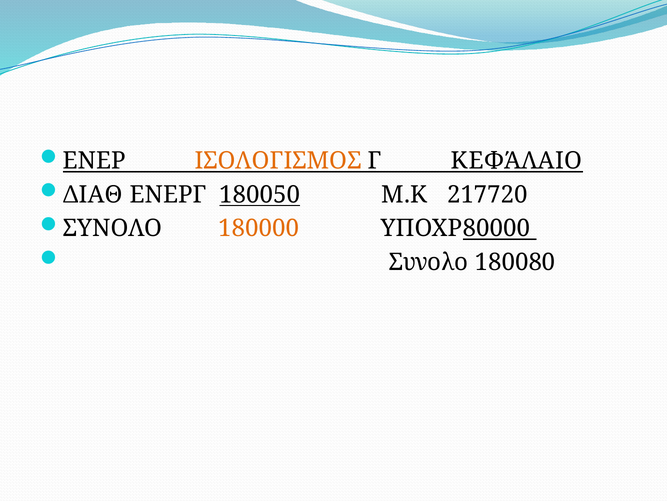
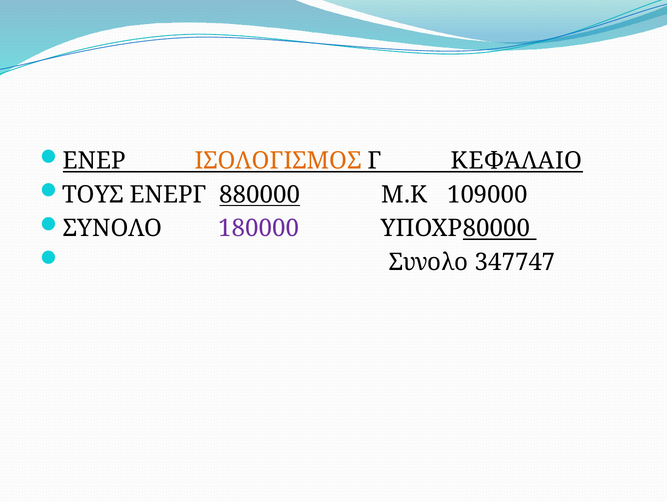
ΔΙΑΘ: ΔΙΑΘ -> ΤΟΥΣ (93, 194)
180050: 180050 -> 880000 (260, 194)
217720: 217720 -> 109000 (487, 194)
180000 colour: orange -> purple (259, 228)
180080: 180080 -> 347747 (515, 262)
